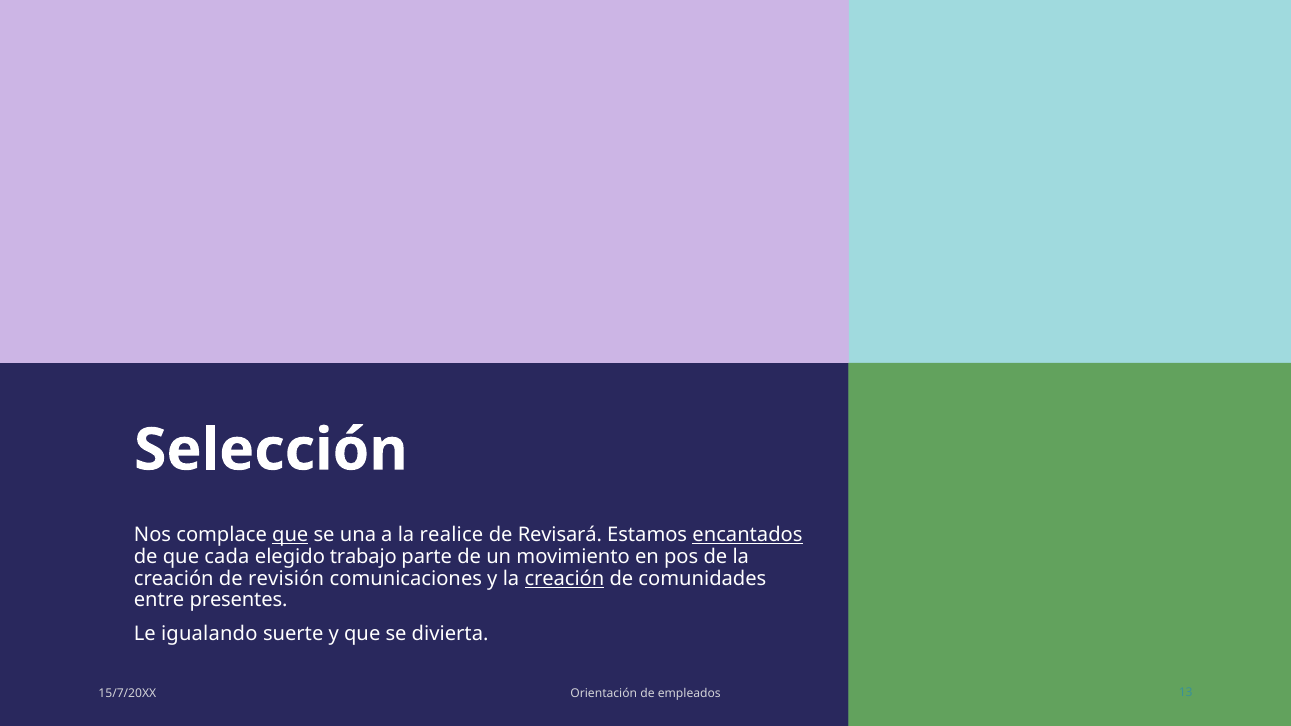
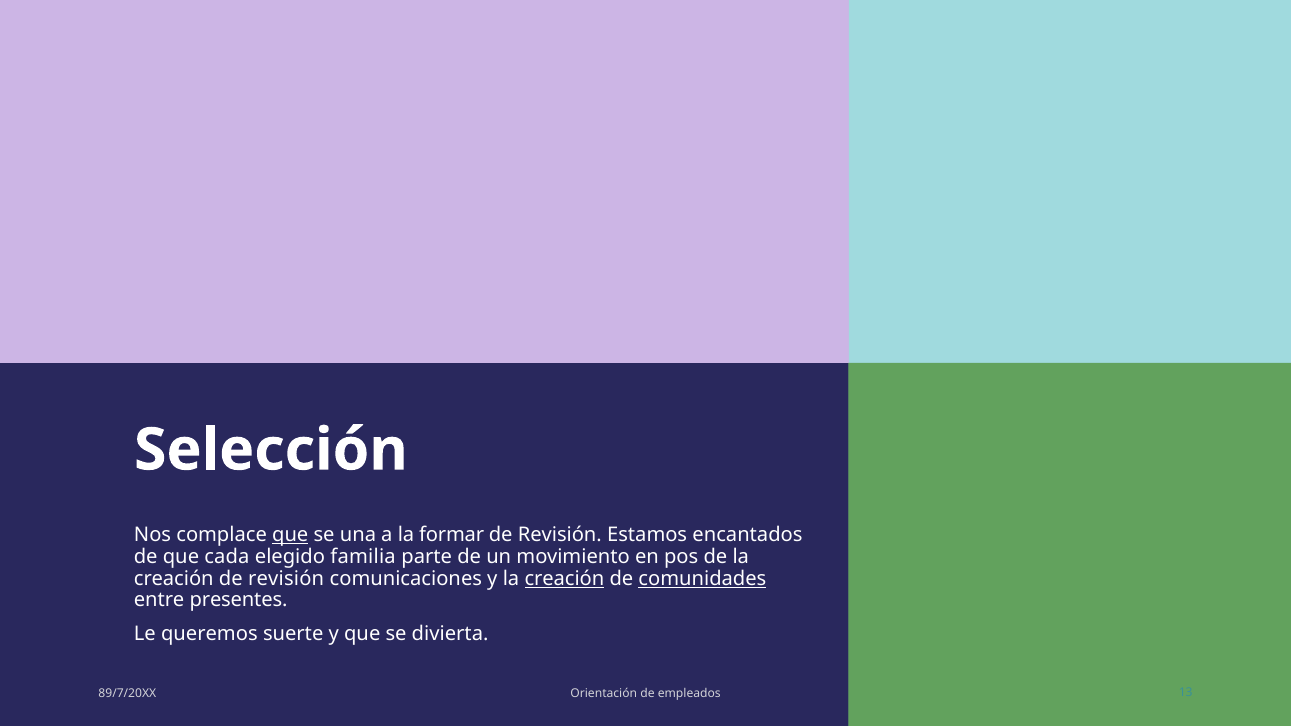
realice: realice -> formar (452, 535)
Revisará: Revisará -> Revisión (560, 535)
encantados underline: present -> none (748, 535)
trabajo: trabajo -> familia (363, 557)
comunidades underline: none -> present (702, 579)
igualando: igualando -> queremos (209, 634)
15/7/20XX: 15/7/20XX -> 89/7/20XX (127, 693)
